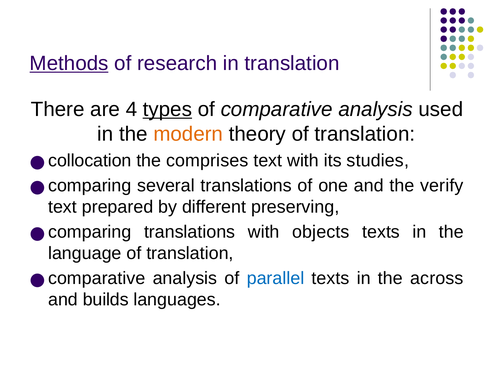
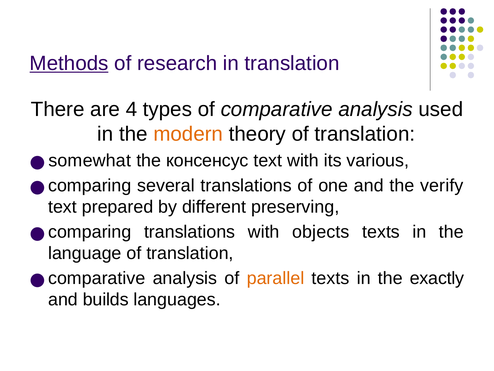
types underline: present -> none (167, 109)
collocation: collocation -> somewhat (90, 160)
comprises: comprises -> консенсус (207, 160)
studies: studies -> various (378, 160)
parallel colour: blue -> orange (276, 278)
across: across -> exactly (437, 278)
